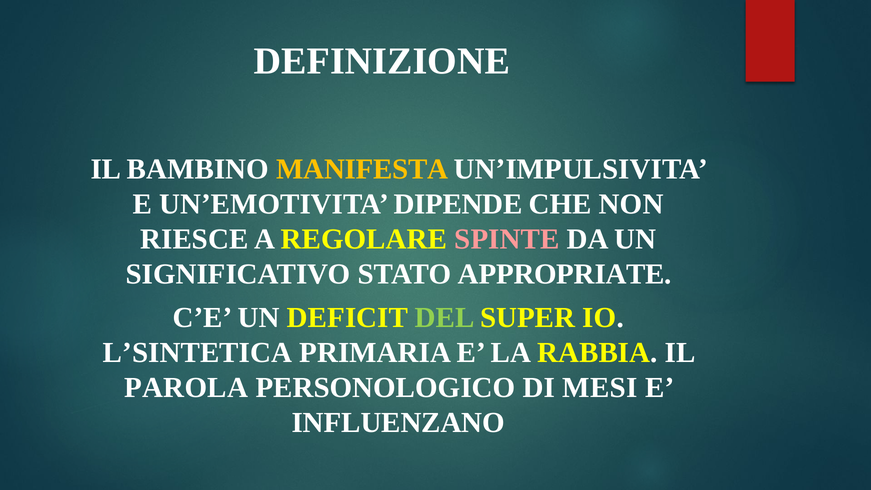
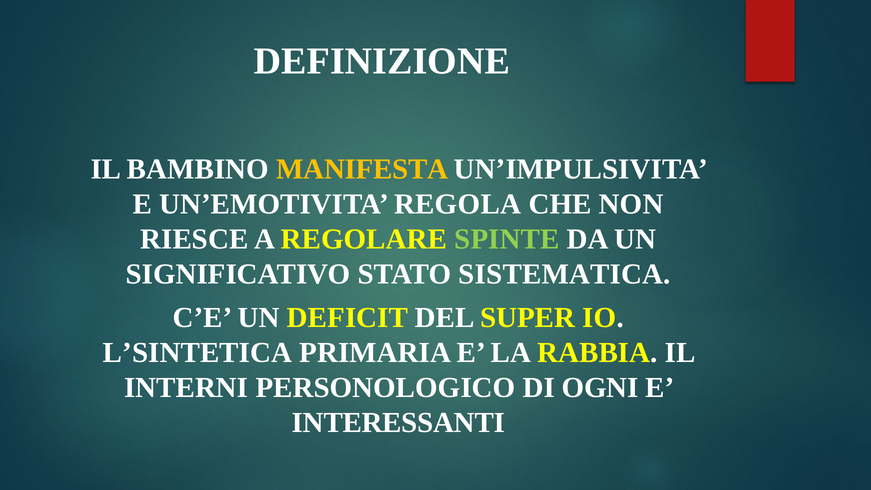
DIPENDE: DIPENDE -> REGOLA (458, 204)
SPINTE colour: pink -> light green (507, 239)
APPROPRIATE: APPROPRIATE -> SISTEMATICA (565, 274)
DEL colour: light green -> white (445, 318)
PAROLA: PAROLA -> INTERNI (186, 388)
MESI: MESI -> OGNI (600, 388)
INFLUENZANO: INFLUENZANO -> INTERESSANTI (398, 422)
